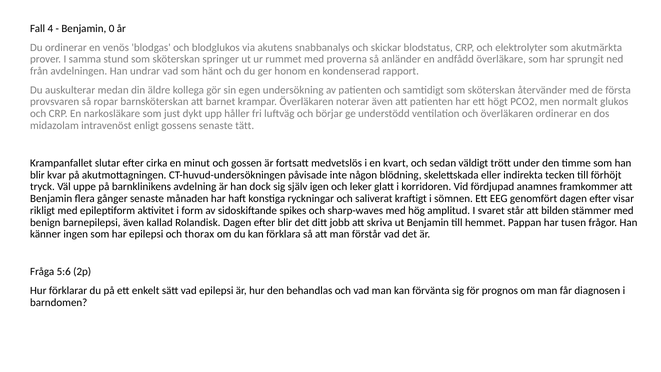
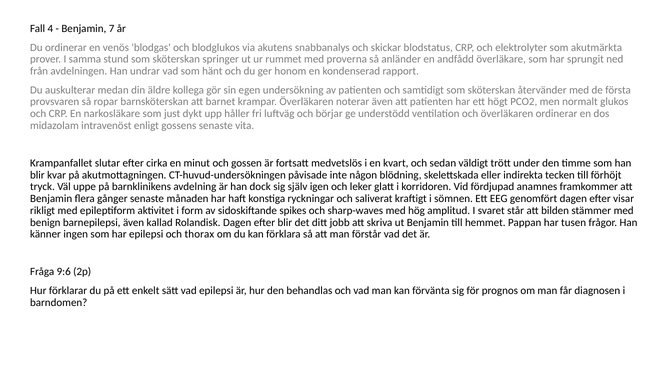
0: 0 -> 7 (112, 29)
tätt: tätt -> vita (245, 125)
5:6: 5:6 -> 9:6 (64, 272)
